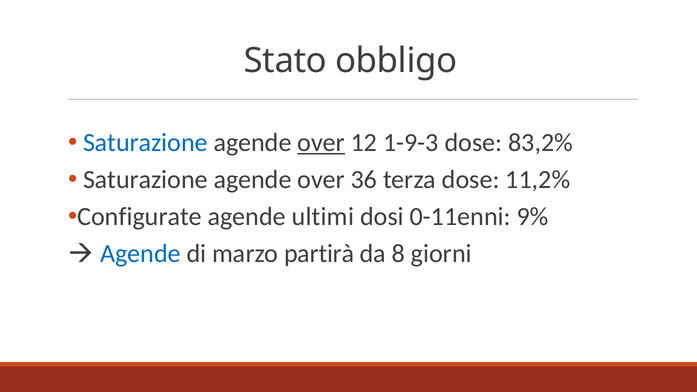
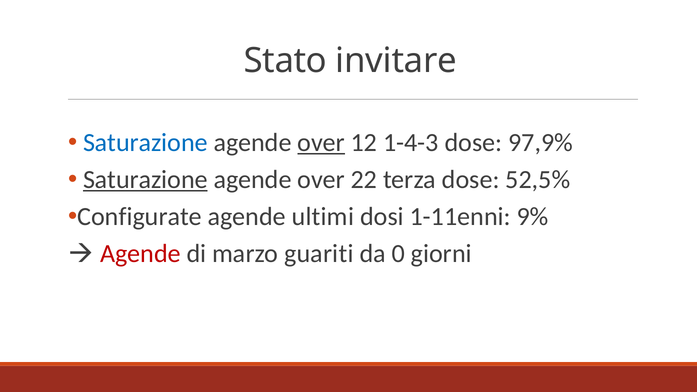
obbligo: obbligo -> invitare (396, 61)
1-9-3: 1-9-3 -> 1-4-3 (411, 143)
83,2%: 83,2% -> 97,9% (541, 143)
Saturazione underline: none -> present (145, 180)
36: 36 -> 22 (364, 180)
11,2%: 11,2% -> 52,5% (538, 180)
0-11enni: 0-11enni -> 1-11enni (460, 217)
Agende colour: blue -> red (140, 254)
partirà: partirà -> guariti (319, 254)
8: 8 -> 0 (398, 254)
